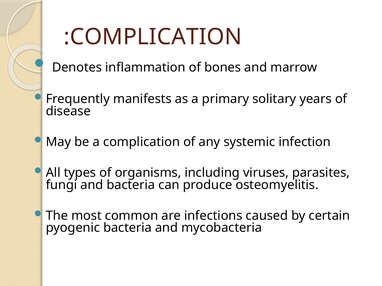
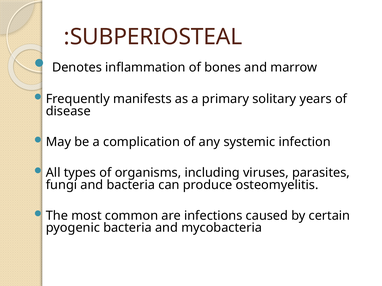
COMPLICATION: COMPLICATION -> SUBPERIOSTEAL (156, 37)
